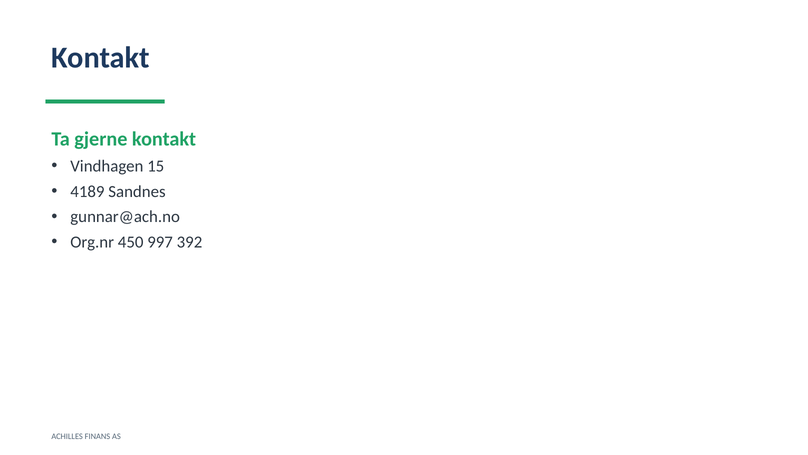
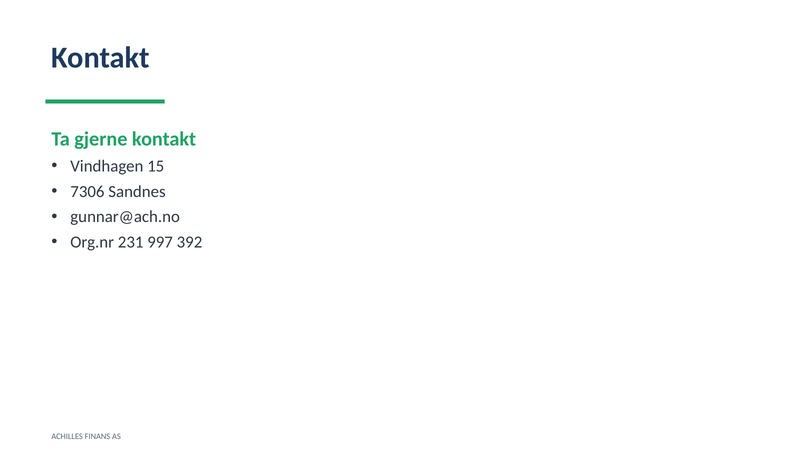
4189: 4189 -> 7306 (87, 191)
450: 450 -> 231 (131, 242)
